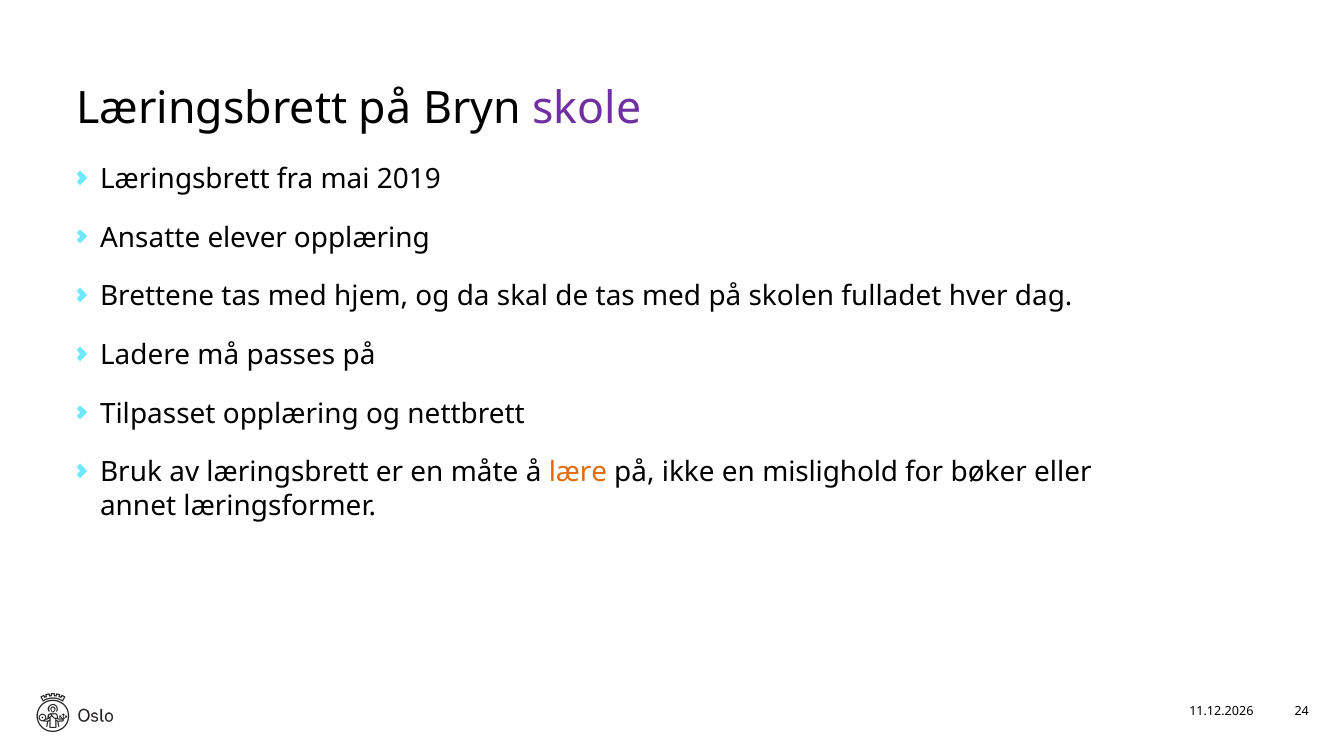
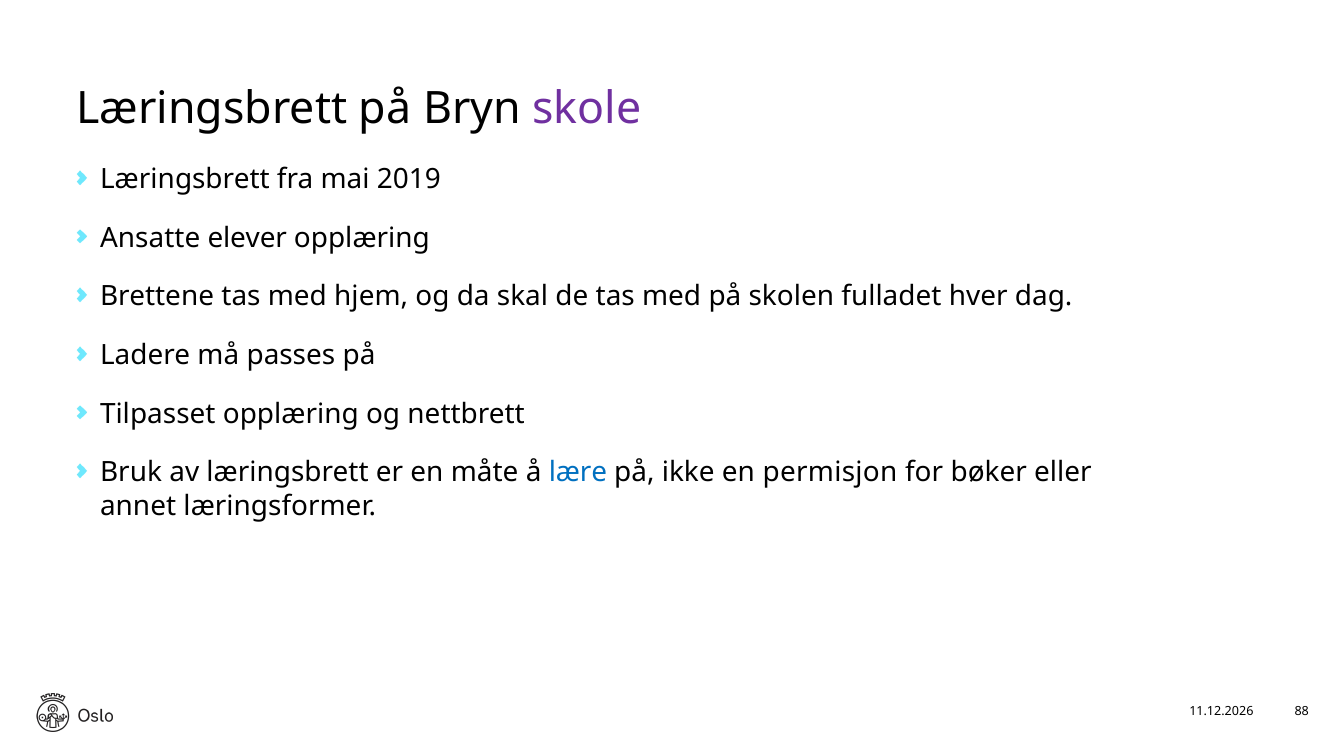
lære colour: orange -> blue (578, 472)
mislighold: mislighold -> permisjon (830, 472)
24: 24 -> 88 (1302, 711)
